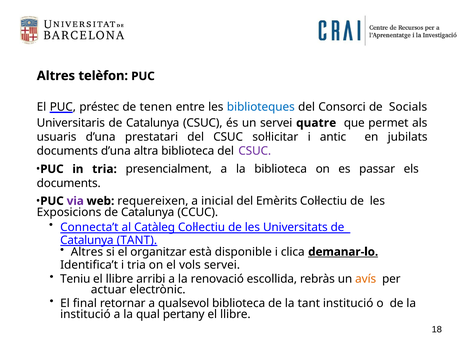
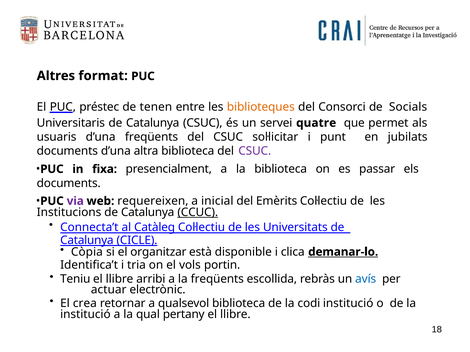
telèfon: telèfon -> format (103, 76)
biblioteques colour: blue -> orange (261, 107)
d’una prestatari: prestatari -> freqüents (152, 137)
antic: antic -> punt (333, 137)
in tria: tria -> fixa (105, 169)
Exposicions: Exposicions -> Institucions (69, 213)
CCUC underline: none -> present (198, 213)
Catalunya TANT: TANT -> CICLE (137, 241)
Altres: Altres -> Còpia (87, 252)
vols servei: servei -> portin (222, 265)
la renovació: renovació -> freqüents (217, 279)
avís colour: orange -> blue (366, 279)
final: final -> crea (85, 304)
la tant: tant -> codi (309, 304)
